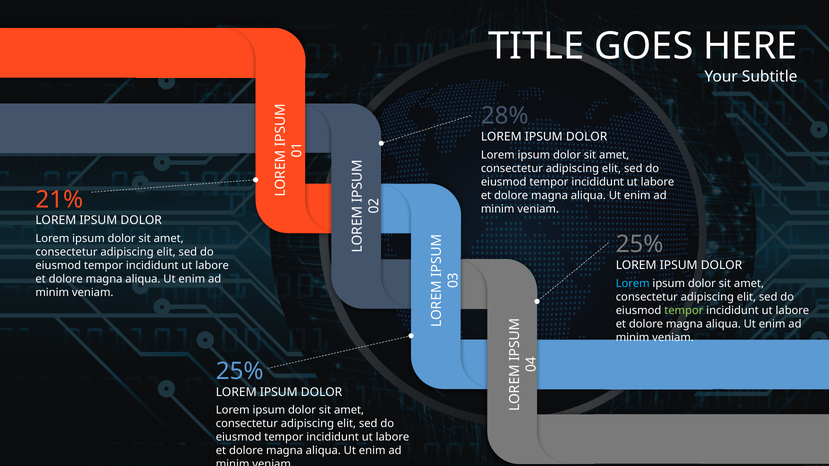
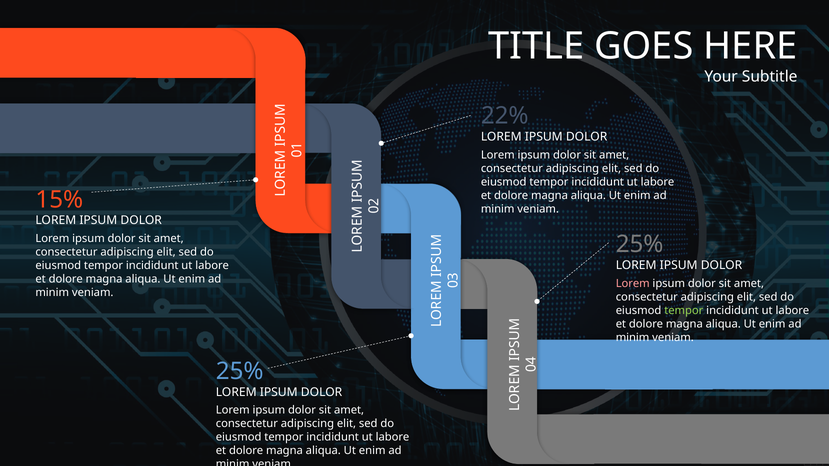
28%: 28% -> 22% (505, 116)
21%: 21% -> 15% (59, 200)
Lorem colour: light blue -> pink (633, 284)
